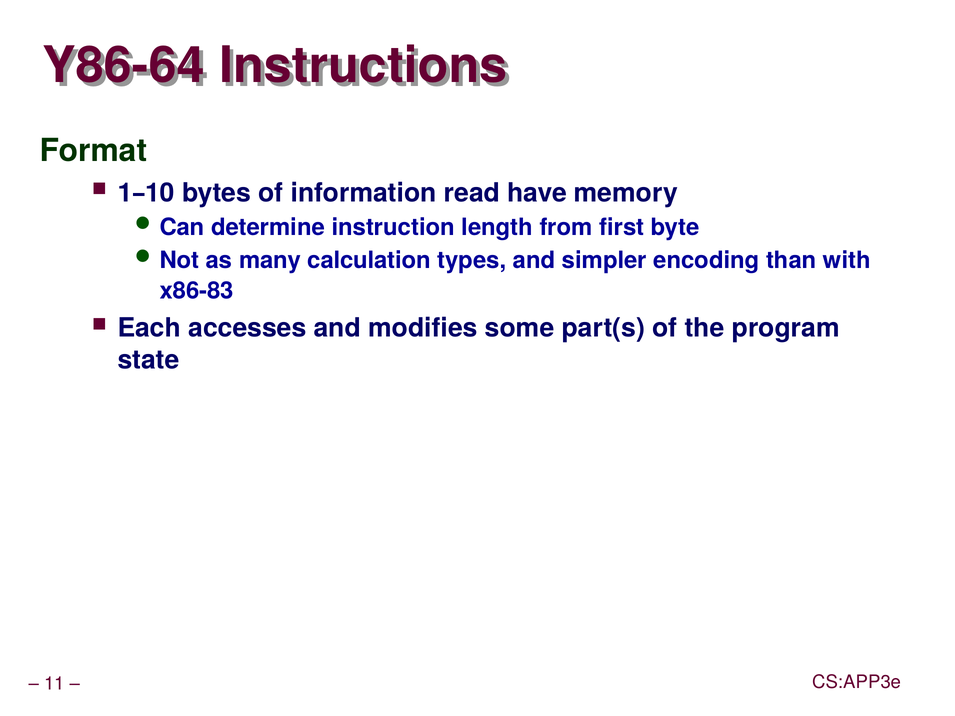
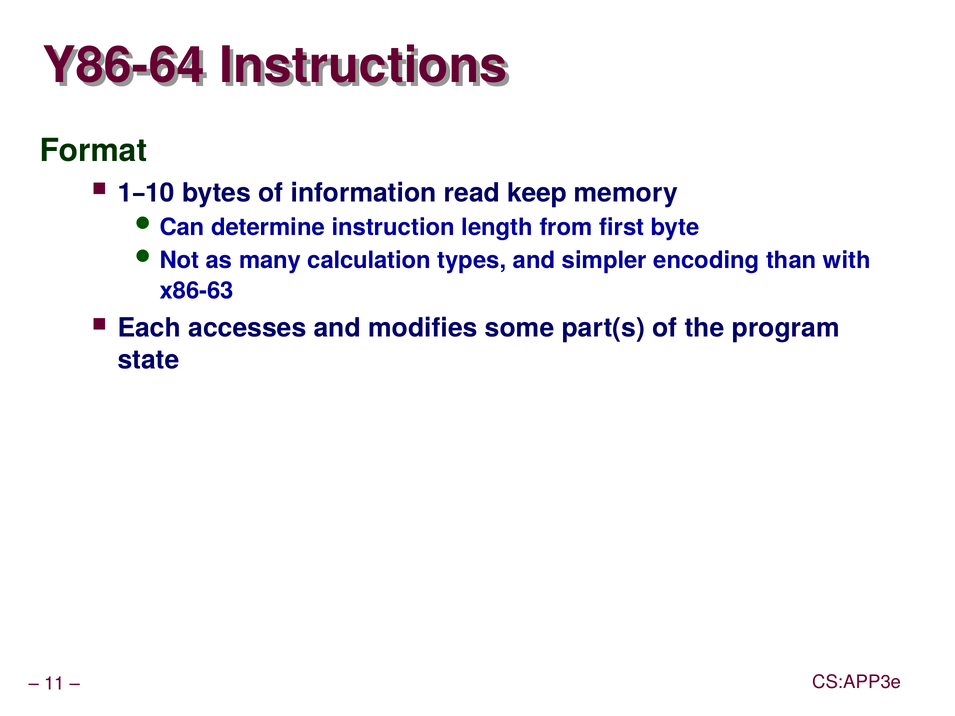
have: have -> keep (537, 193)
x86-83: x86-83 -> x86-63 (197, 291)
